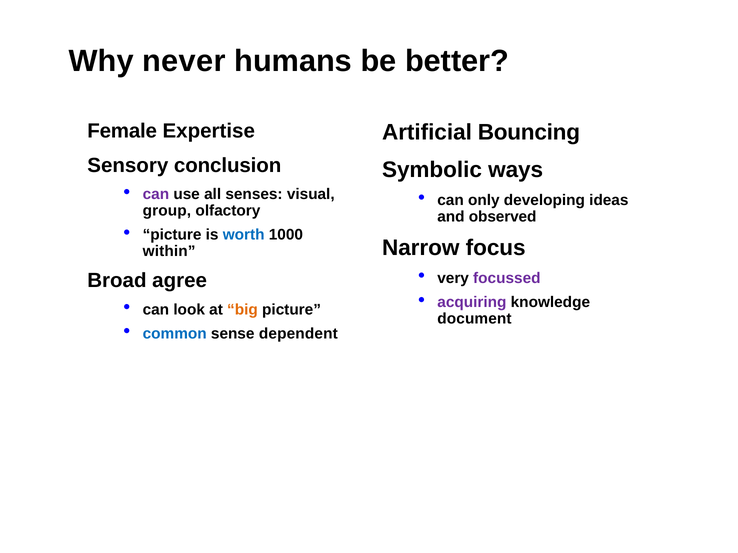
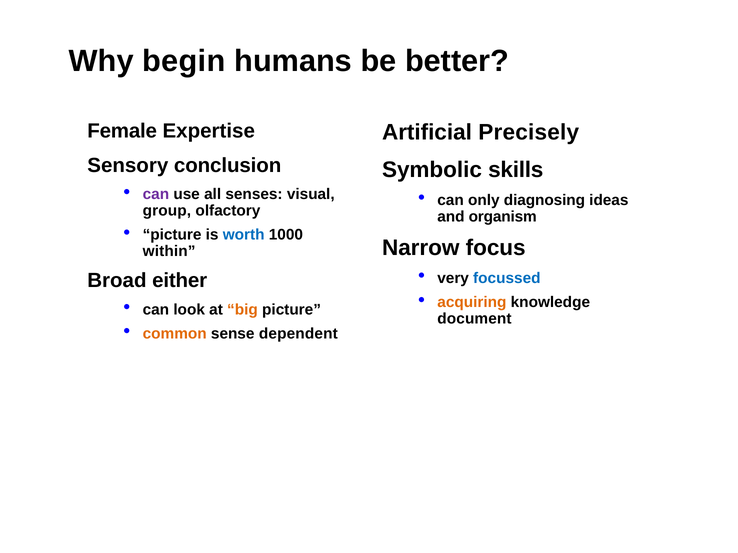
never: never -> begin (184, 61)
Bouncing: Bouncing -> Precisely (529, 132)
ways: ways -> skills (516, 170)
developing: developing -> diagnosing (544, 200)
observed: observed -> organism (503, 217)
focussed colour: purple -> blue (507, 278)
agree: agree -> either (180, 281)
acquiring colour: purple -> orange (472, 303)
common colour: blue -> orange (175, 334)
